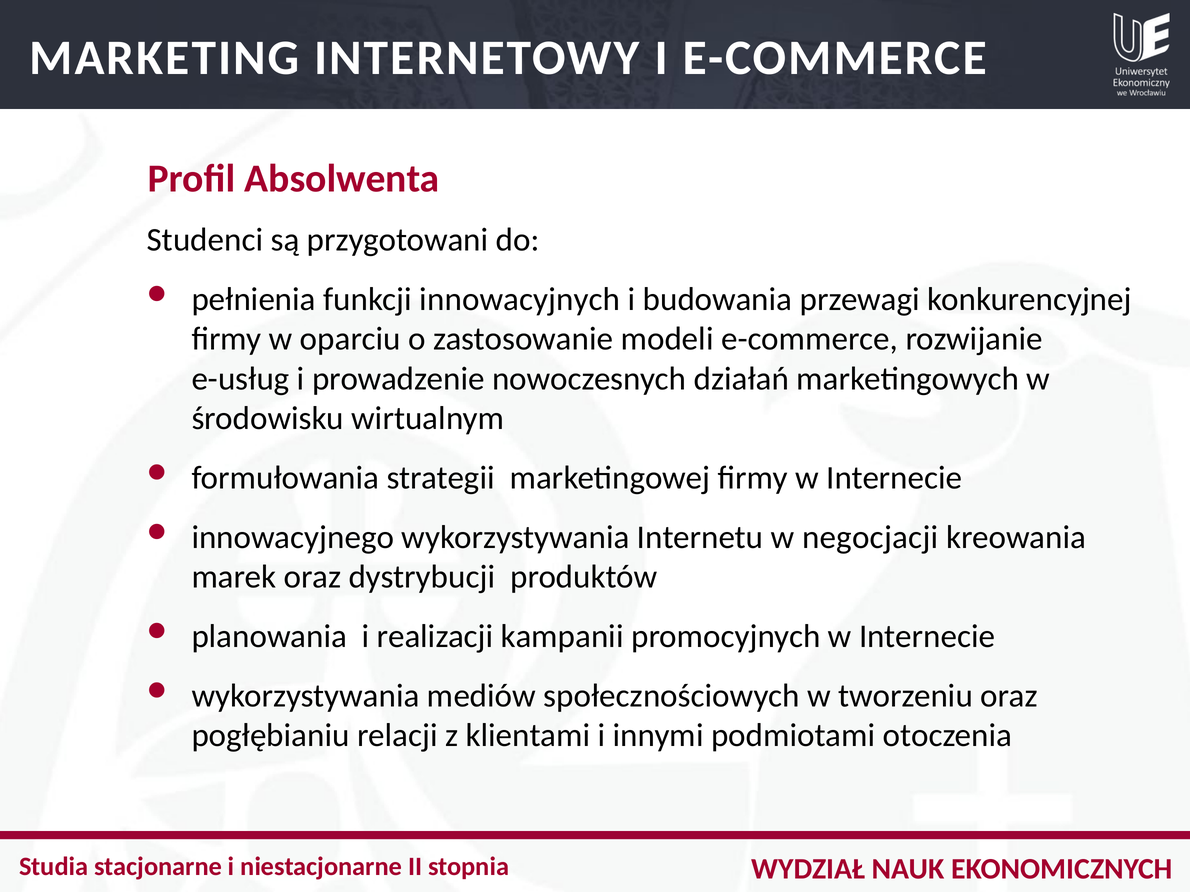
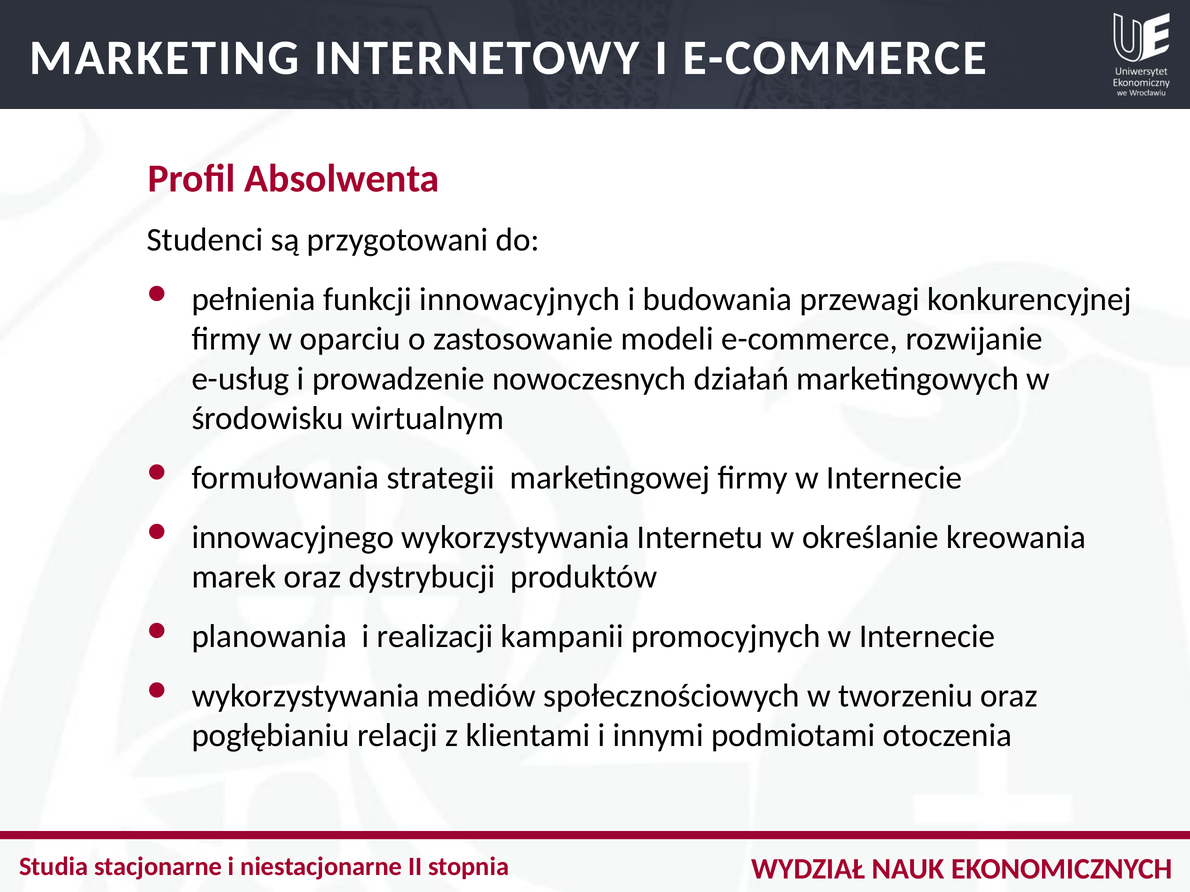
negocjacji: negocjacji -> określanie (870, 538)
